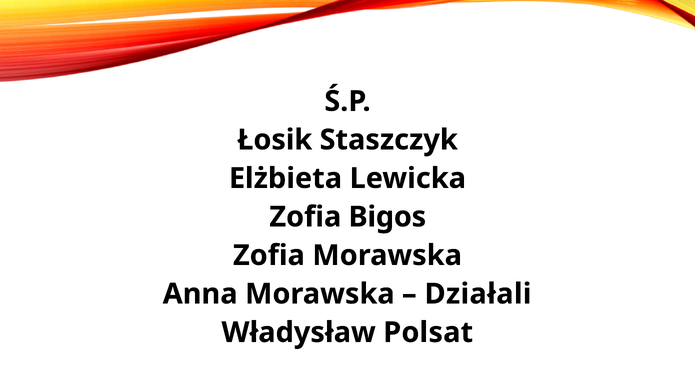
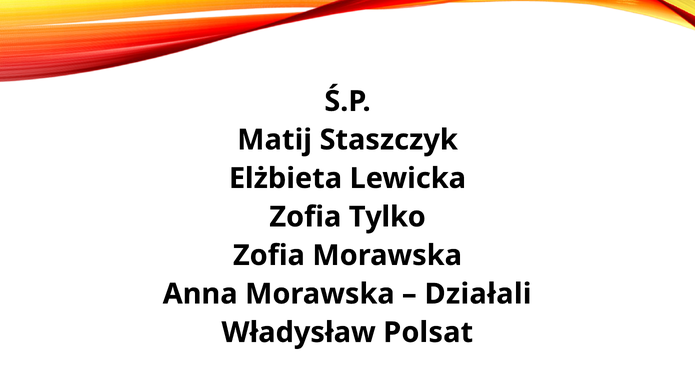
Łosik: Łosik -> Matij (275, 140)
Bigos: Bigos -> Tylko (387, 217)
